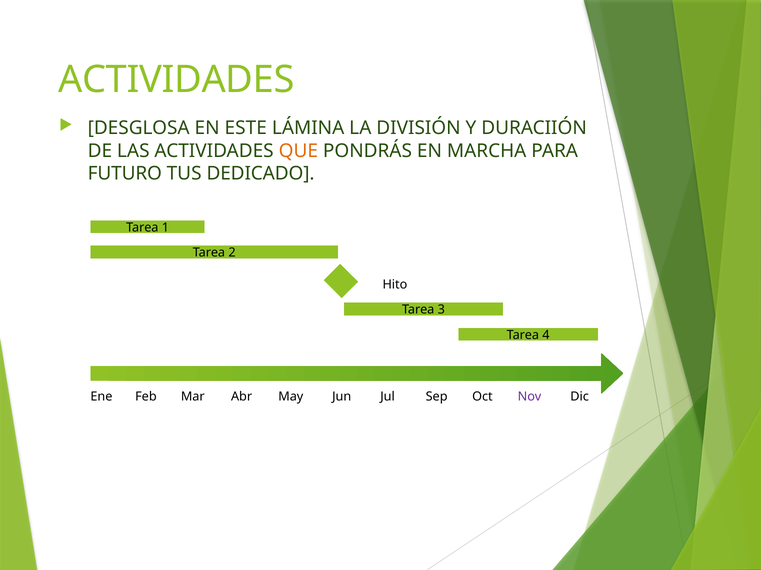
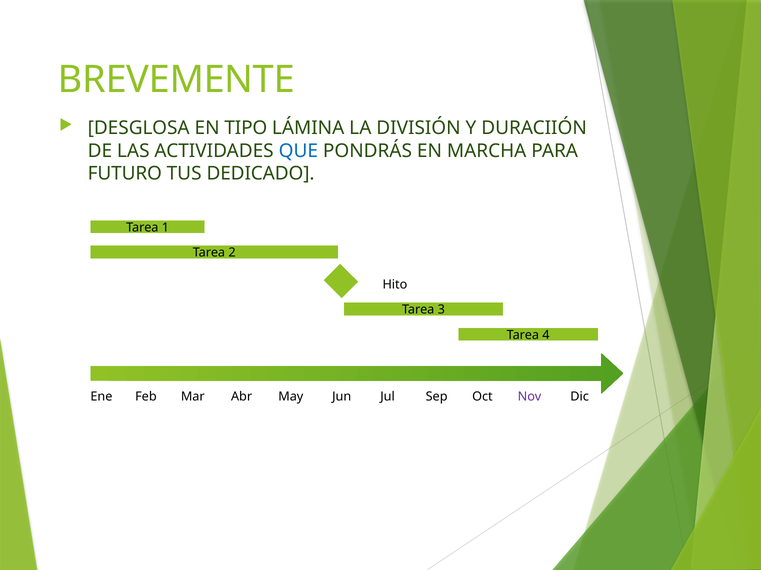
ACTIVIDADES: ACTIVIDADES -> BREVEMENTE (176, 80)
ESTE: ESTE -> TIPO (246, 128)
QUE colour: orange -> blue (298, 151)
